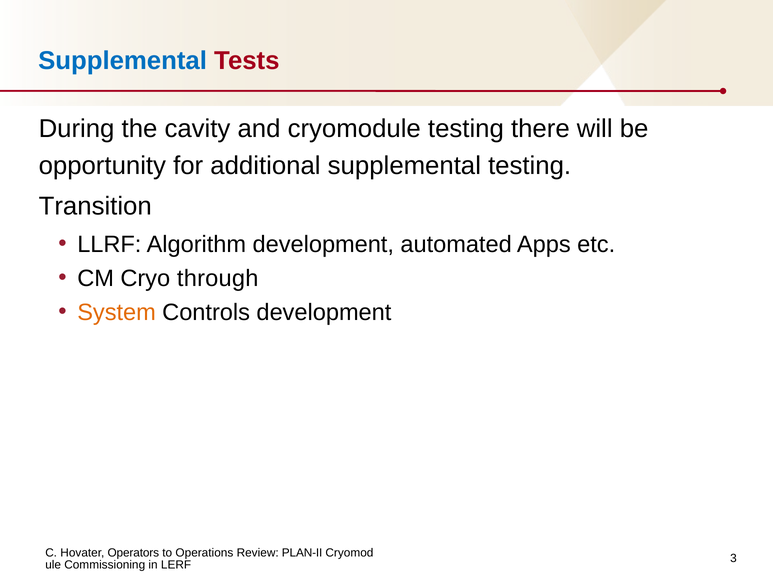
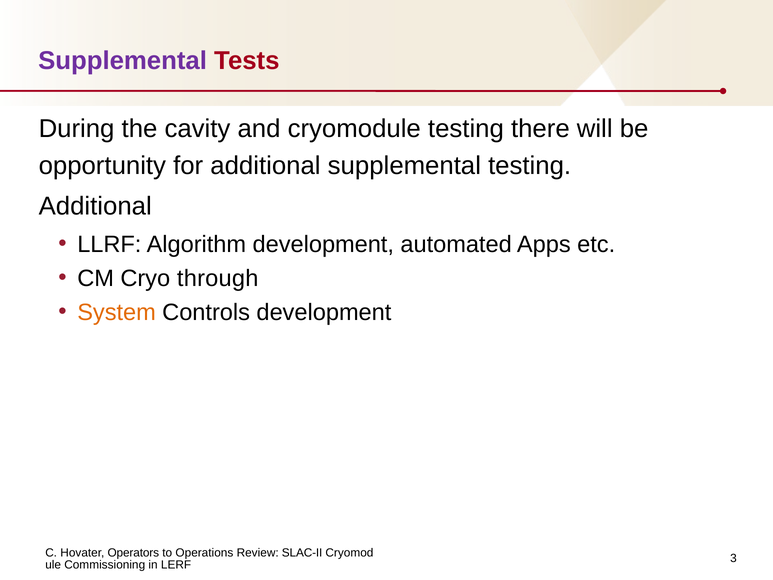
Supplemental colour: blue -> purple (123, 61)
Transition: Transition -> Additional (95, 206)
PLAN-II: PLAN-II -> SLAC-II (302, 553)
